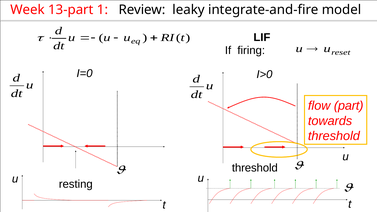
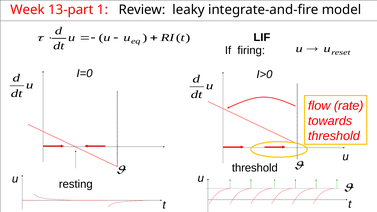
part: part -> rate (349, 106)
